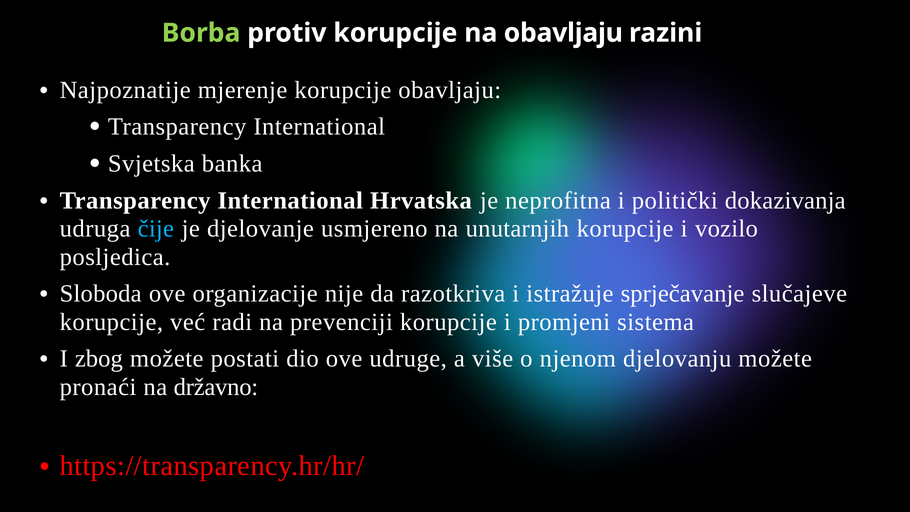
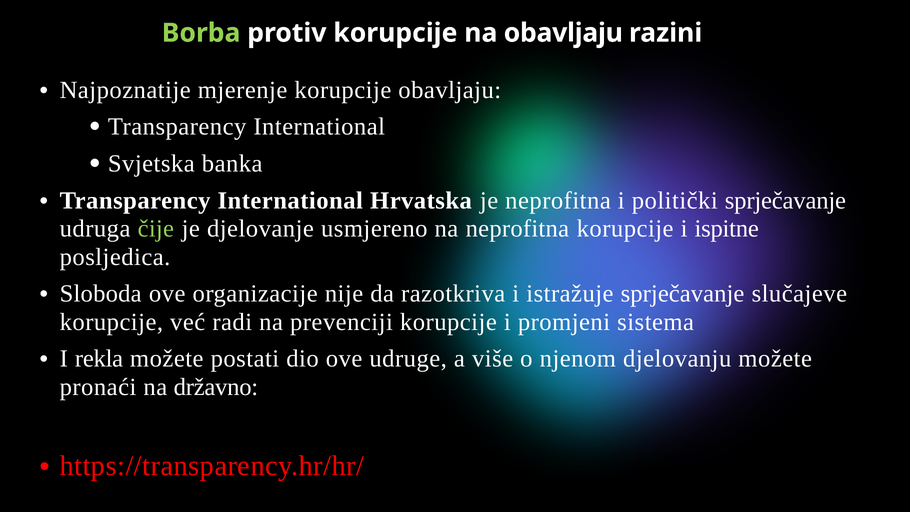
politički dokazivanja: dokazivanja -> sprječavanje (785, 200)
čije colour: light blue -> light green (156, 229)
na unutarnjih: unutarnjih -> neprofitna (517, 229)
vozilo: vozilo -> ispitne (727, 229)
zbog: zbog -> rekla (99, 359)
